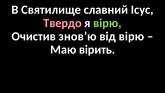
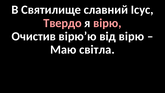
вірю colour: light green -> pink (107, 23)
знов’ю: знов’ю -> вірю’ю (78, 36)
вірить: вірить -> світла (97, 50)
